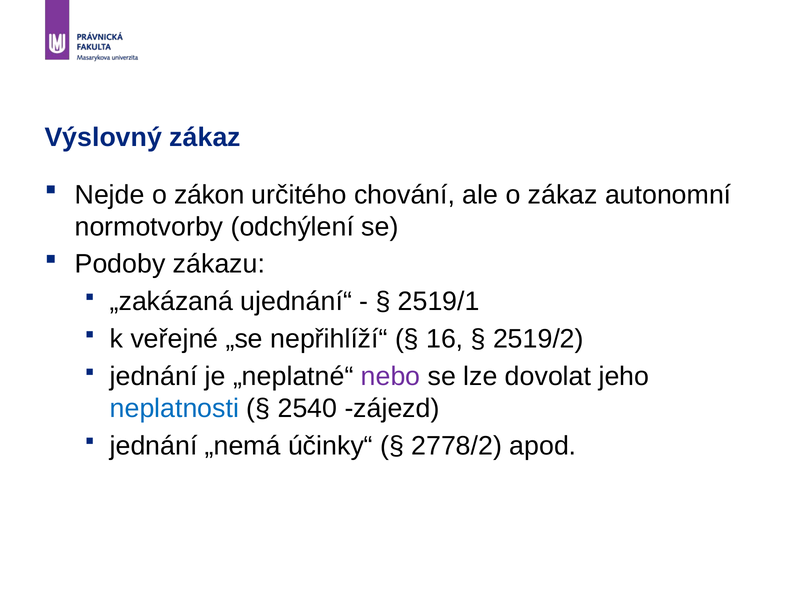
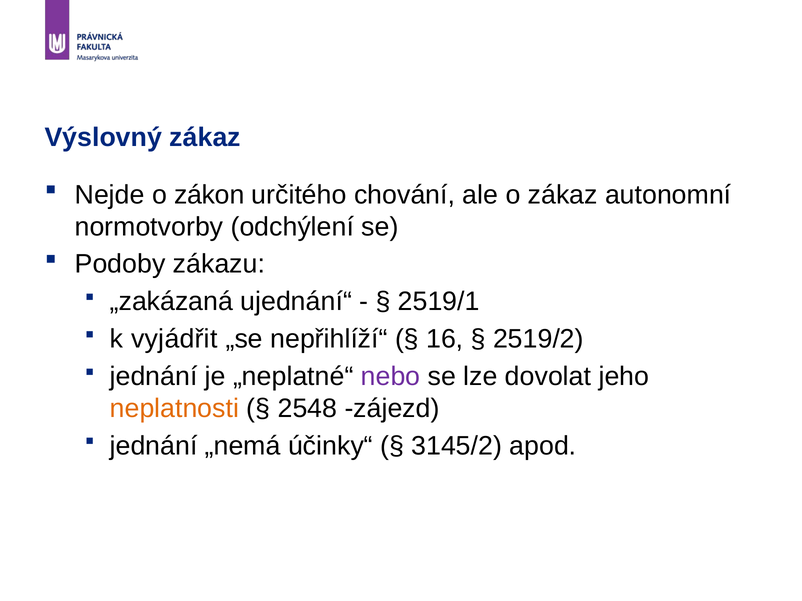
veřejné: veřejné -> vyjádřit (174, 339)
neplatnosti colour: blue -> orange (174, 409)
2540: 2540 -> 2548 (307, 409)
2778/2: 2778/2 -> 3145/2 (457, 446)
